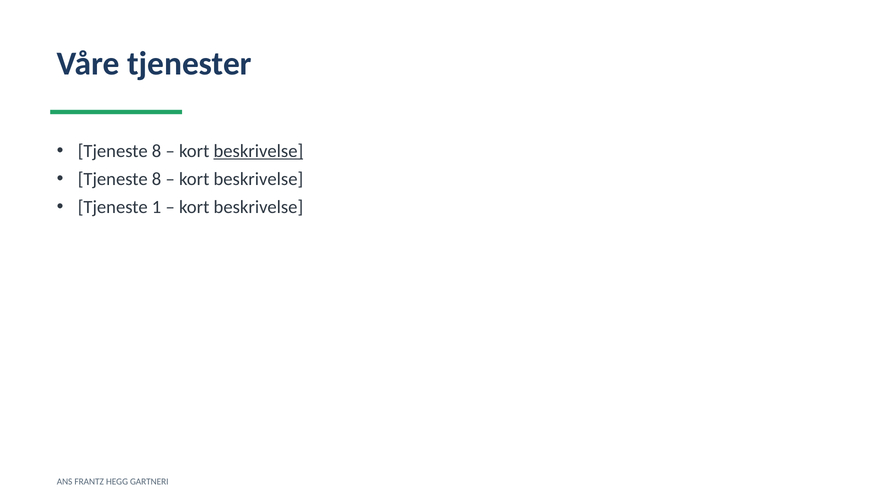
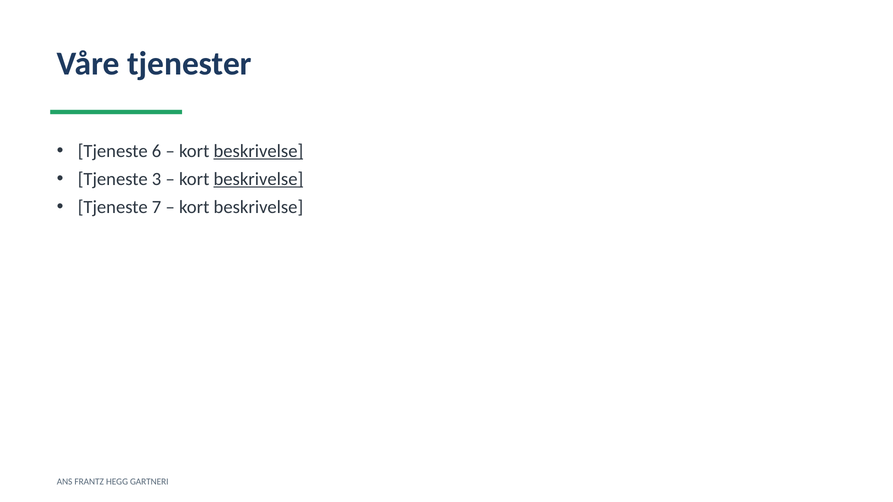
8: 8 -> 6 (157, 151)
8: 8 -> 3 (157, 179)
beskrivelse underline: none -> present (258, 179)
1: 1 -> 7 (157, 207)
